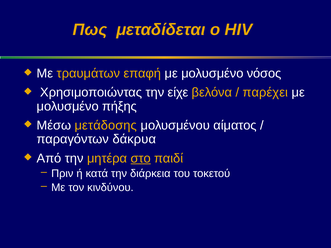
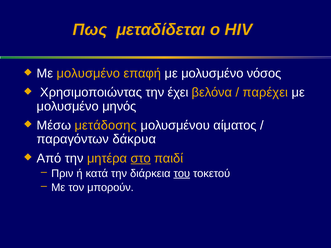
τραυμάτων: τραυμάτων -> μολυσμένο (88, 73)
είχε: είχε -> έχει (178, 93)
πήξης: πήξης -> μηνός (119, 106)
του underline: none -> present (182, 174)
κινδύνου: κινδύνου -> μπορούν (110, 188)
